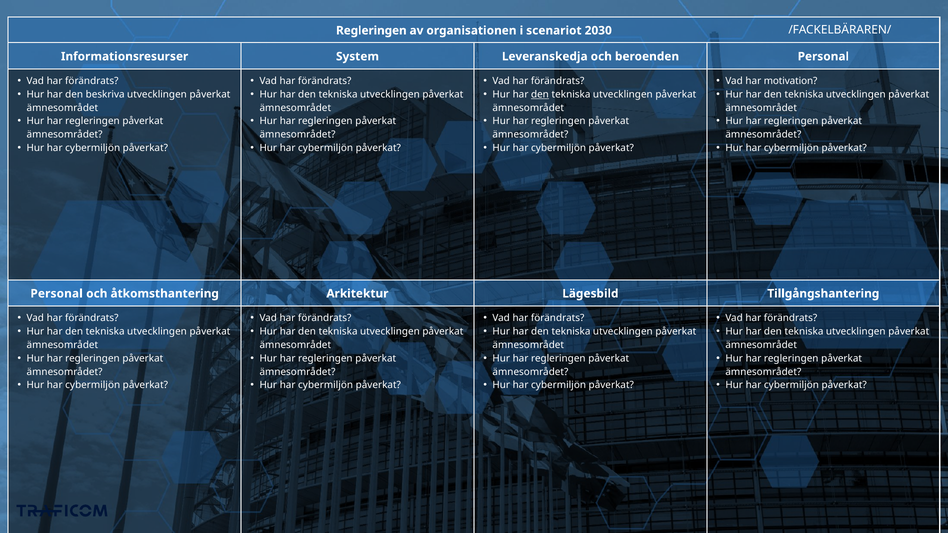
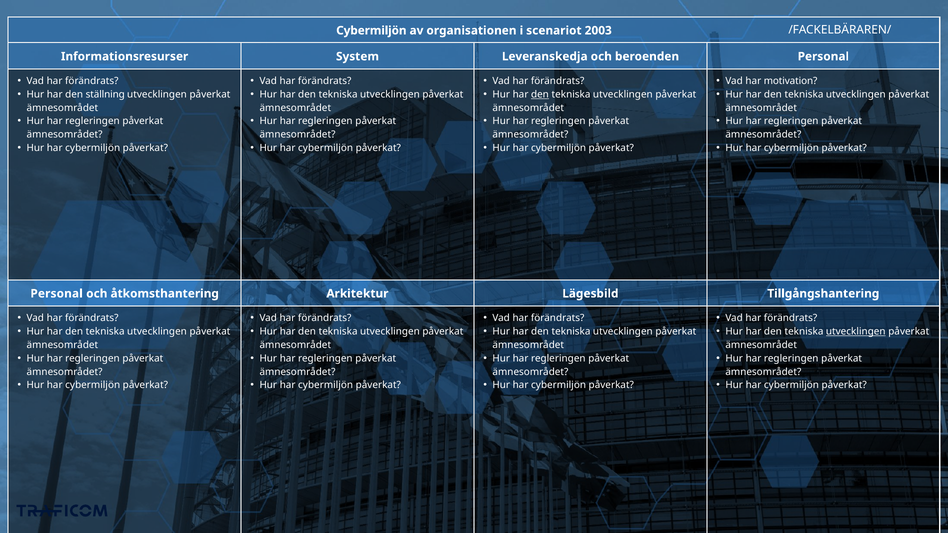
Regleringen: Regleringen -> Cybermiljön (371, 31)
2030: 2030 -> 2003 (598, 31)
beskriva: beskriva -> ställning (105, 94)
utvecklingen underline: none -> present (856, 332)
